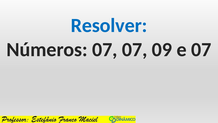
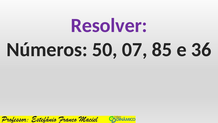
Resolver colour: blue -> purple (109, 25)
Números 07: 07 -> 50 (105, 49)
09: 09 -> 85 (162, 49)
e 07: 07 -> 36 (201, 49)
